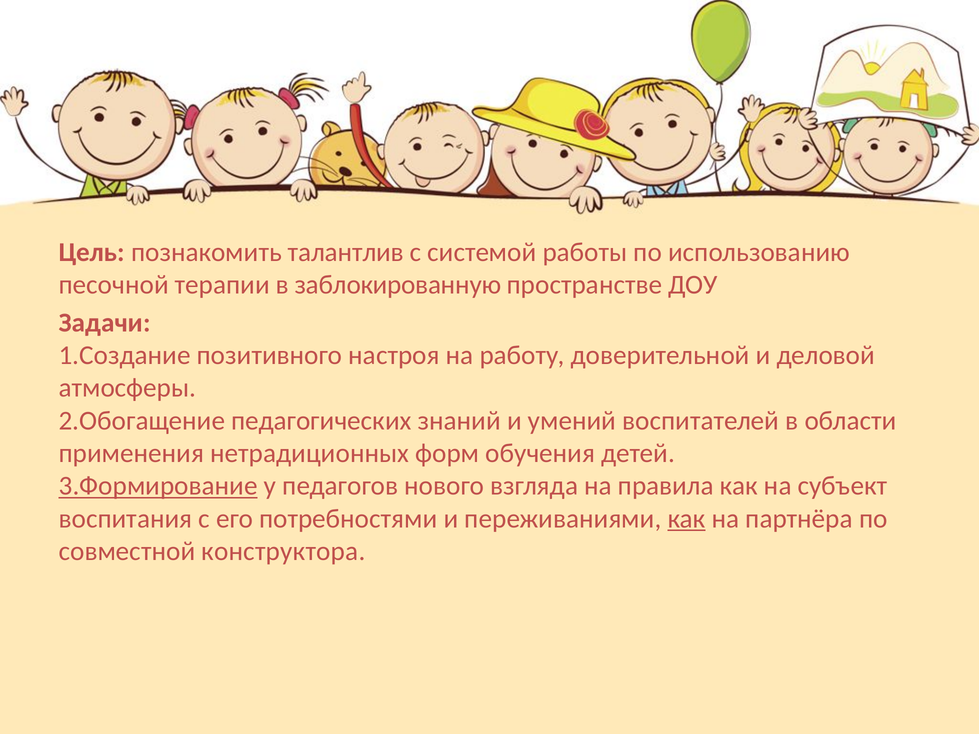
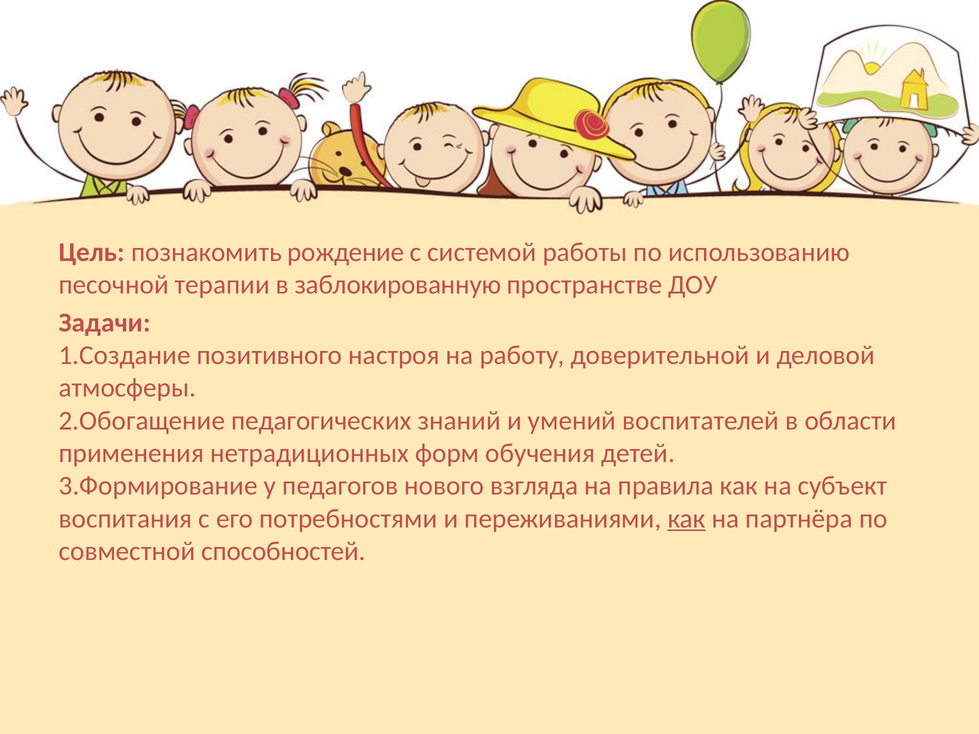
талантлив: талантлив -> рождение (346, 252)
3.Формирование underline: present -> none (158, 486)
конструктора: конструктора -> способностей (284, 551)
